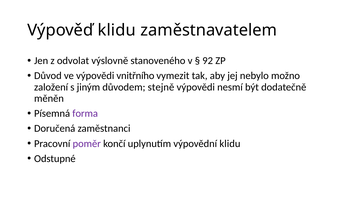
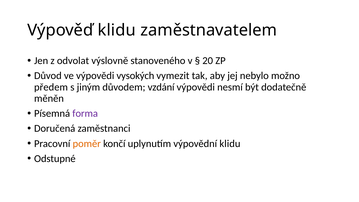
92: 92 -> 20 (208, 61)
vnitřního: vnitřního -> vysokých (135, 76)
založení: založení -> předem (51, 87)
stejně: stejně -> vzdání (161, 87)
poměr colour: purple -> orange (87, 144)
